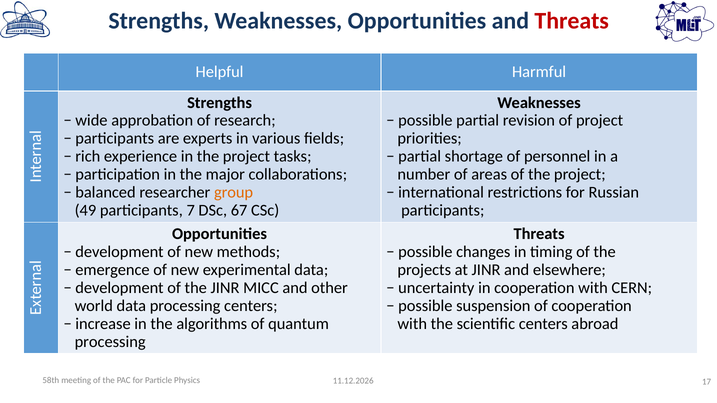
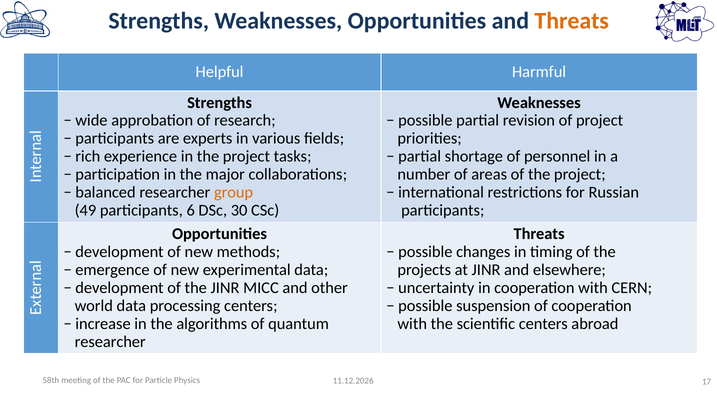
Threats colour: red -> orange (572, 21)
7: 7 -> 6 (191, 211)
67: 67 -> 30 (239, 211)
processing: processing -> researcher (110, 342)
